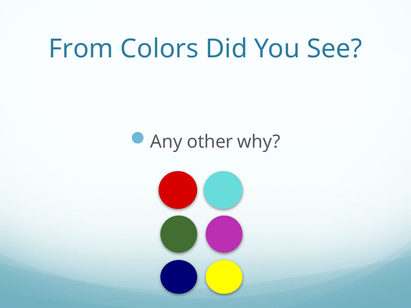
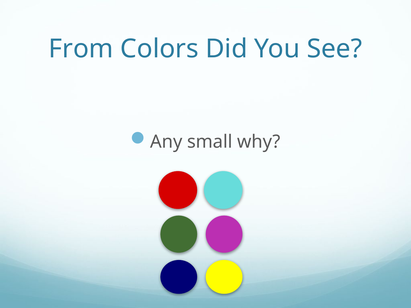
other: other -> small (210, 142)
